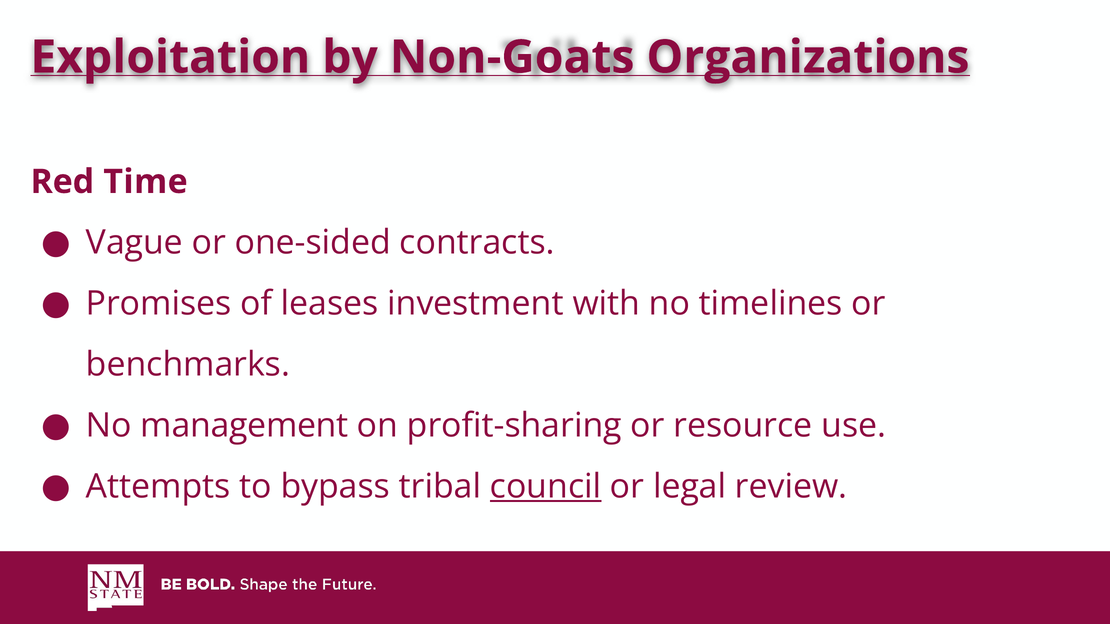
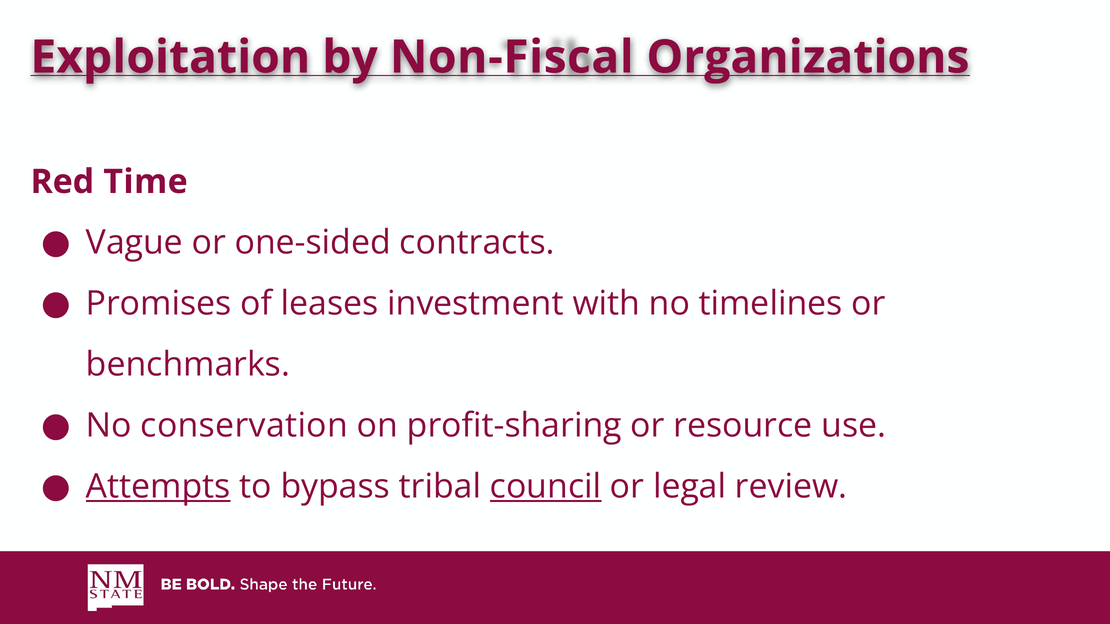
Non-Goats: Non-Goats -> Non-Fiscal (512, 57)
management: management -> conservation (244, 426)
Attempts underline: none -> present (158, 487)
